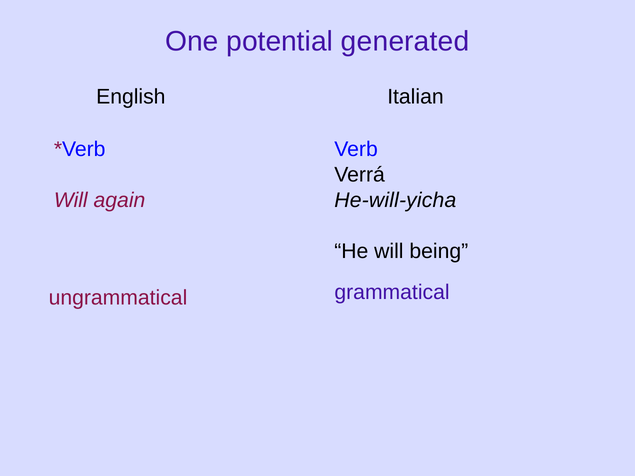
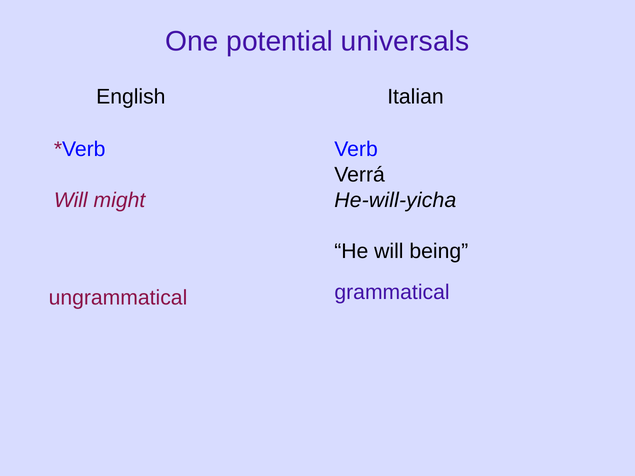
generated: generated -> universals (405, 42)
again: again -> might (119, 200)
